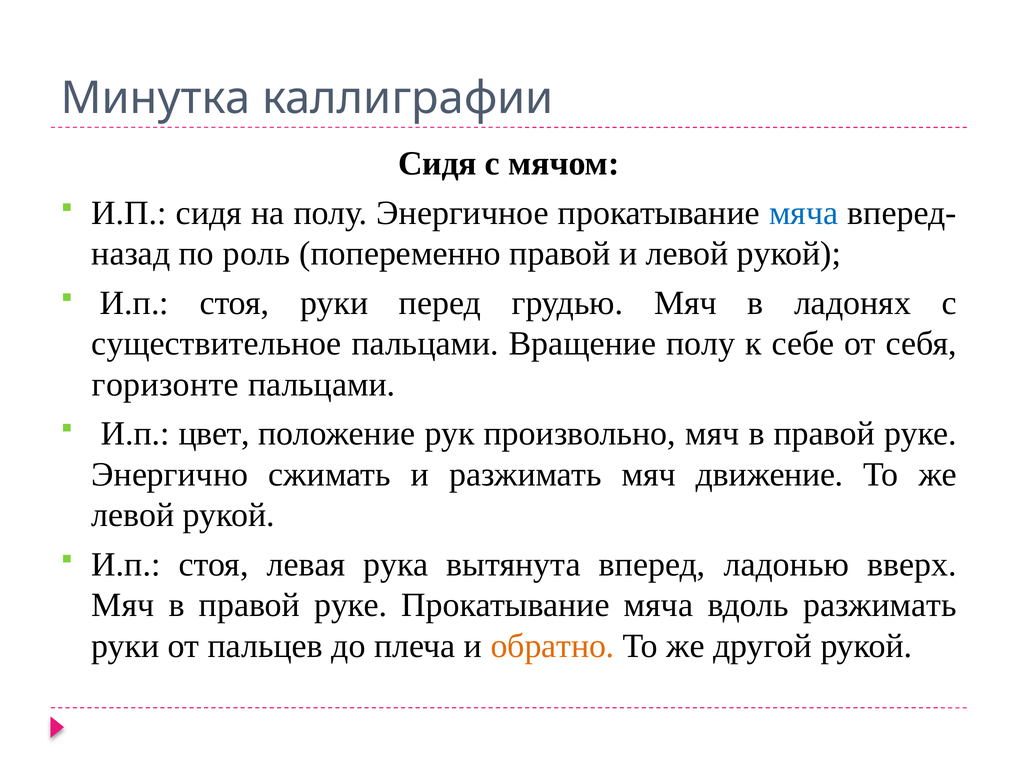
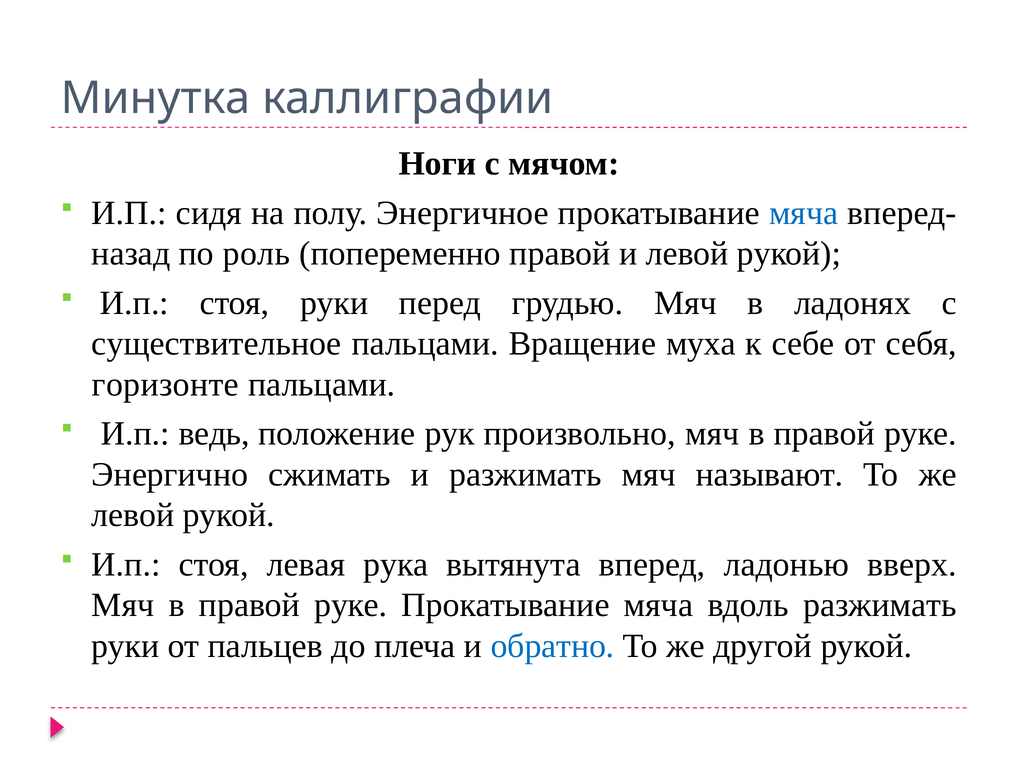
Сидя: Сидя -> Ноги (437, 164)
Вращение полу: полу -> муха (701, 343)
цвет: цвет -> ведь (214, 433)
движение: движение -> называют (770, 474)
обратно colour: orange -> blue (553, 645)
